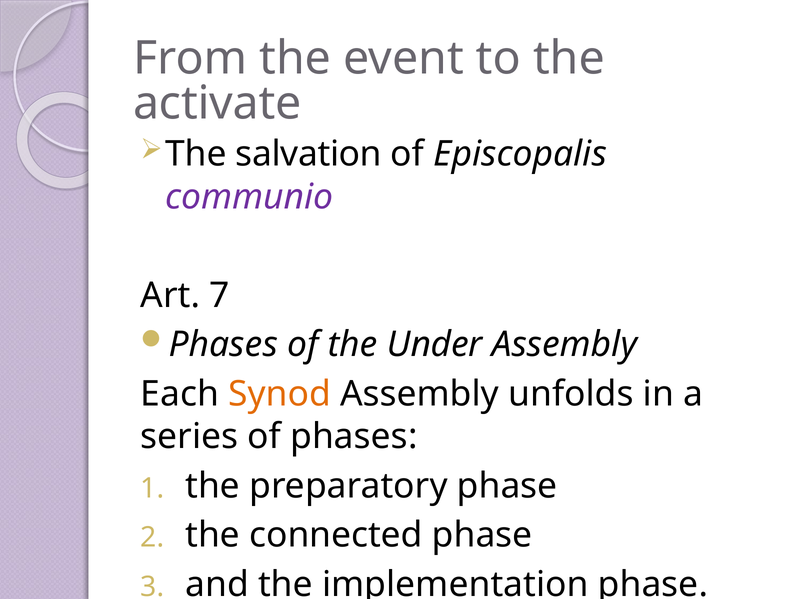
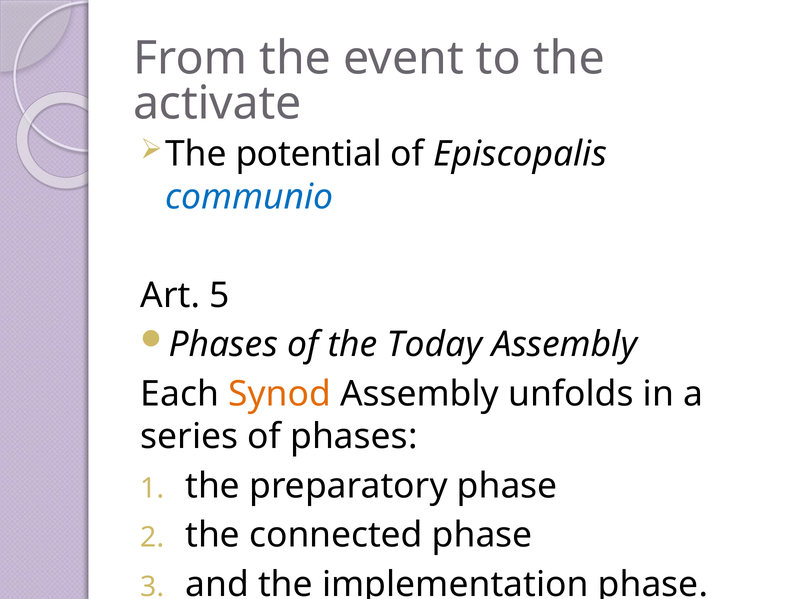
salvation: salvation -> potential (309, 154)
communio colour: purple -> blue (249, 197)
7: 7 -> 5 (219, 295)
Under: Under -> Today (435, 344)
